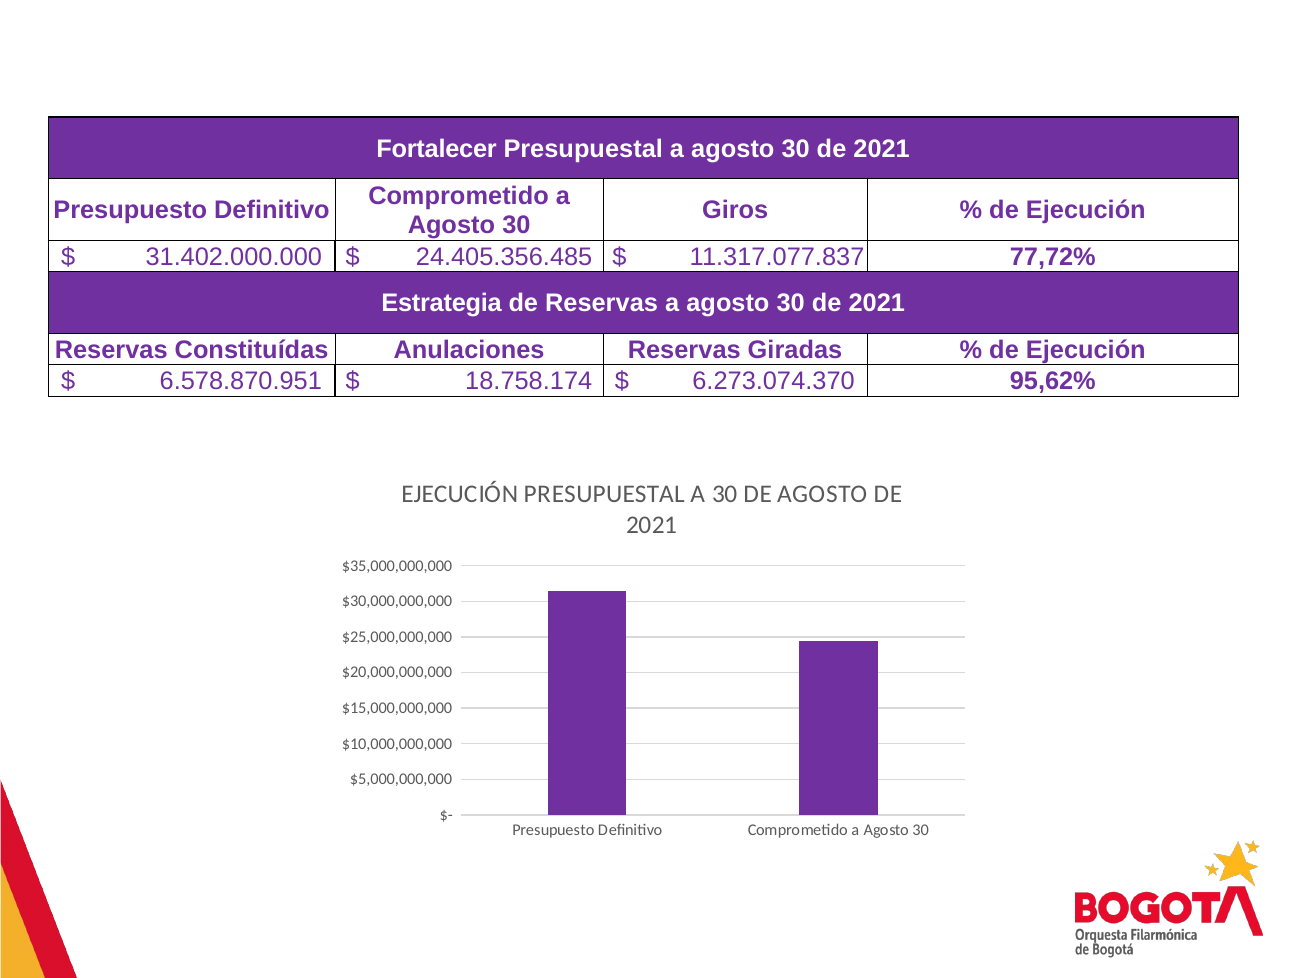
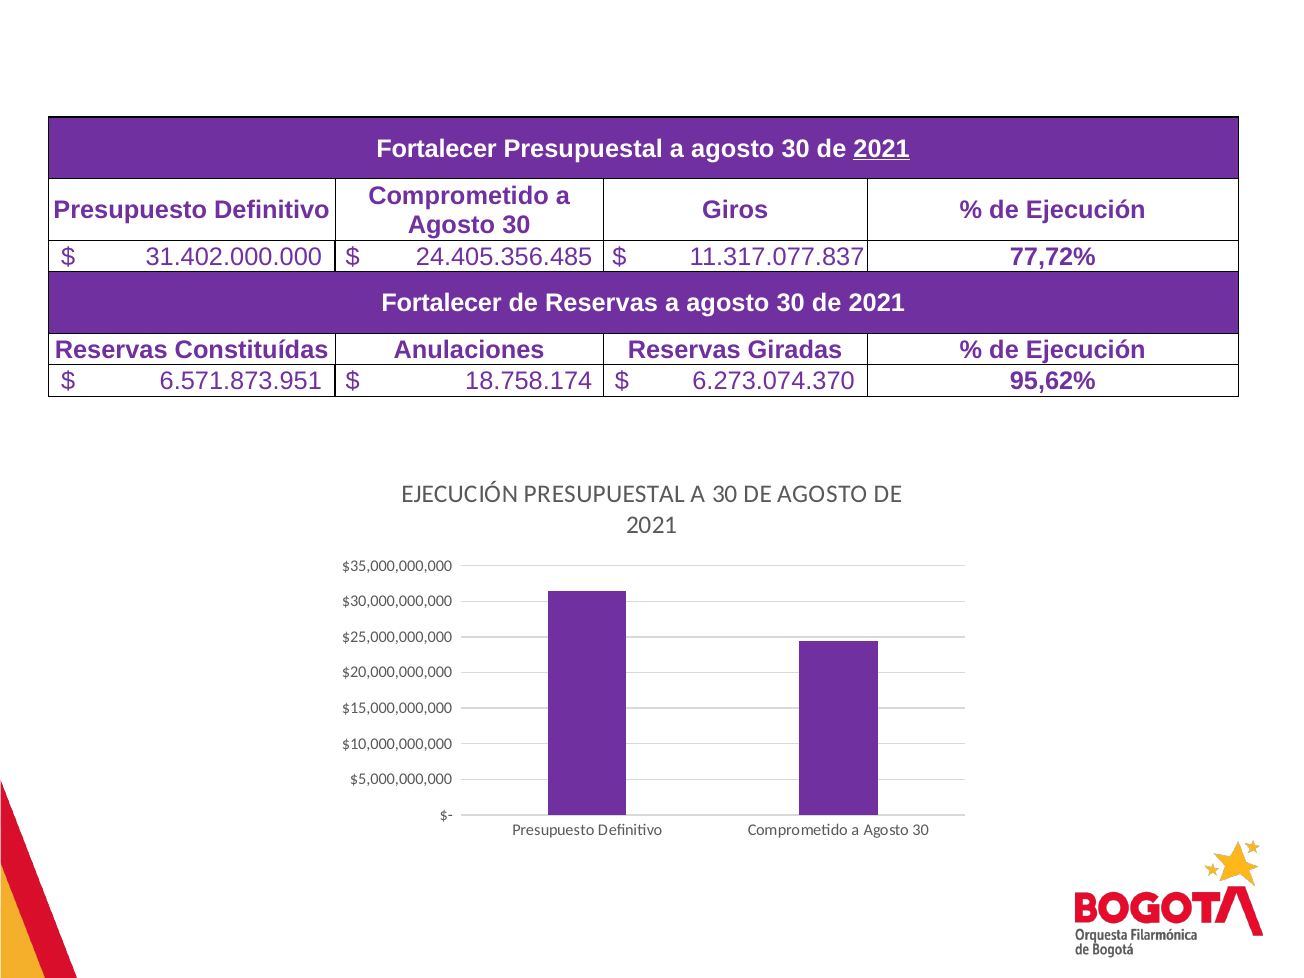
2021 underline: none -> present (882, 149)
Estrategia: Estrategia -> Fortalecer (442, 303)
6.578.870.951: 6.578.870.951 -> 6.571.873.951 (241, 381)
